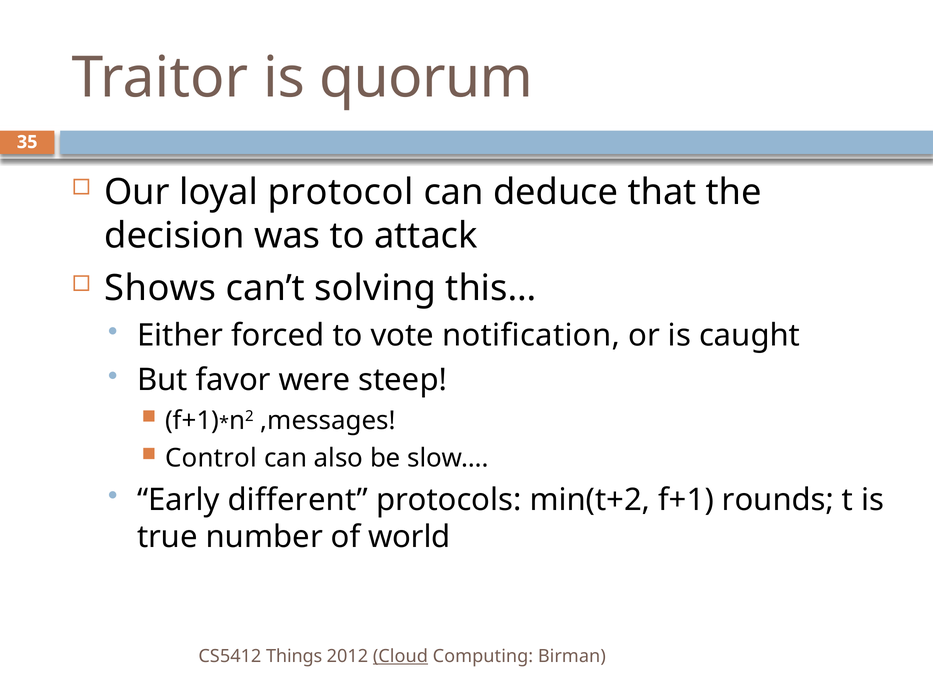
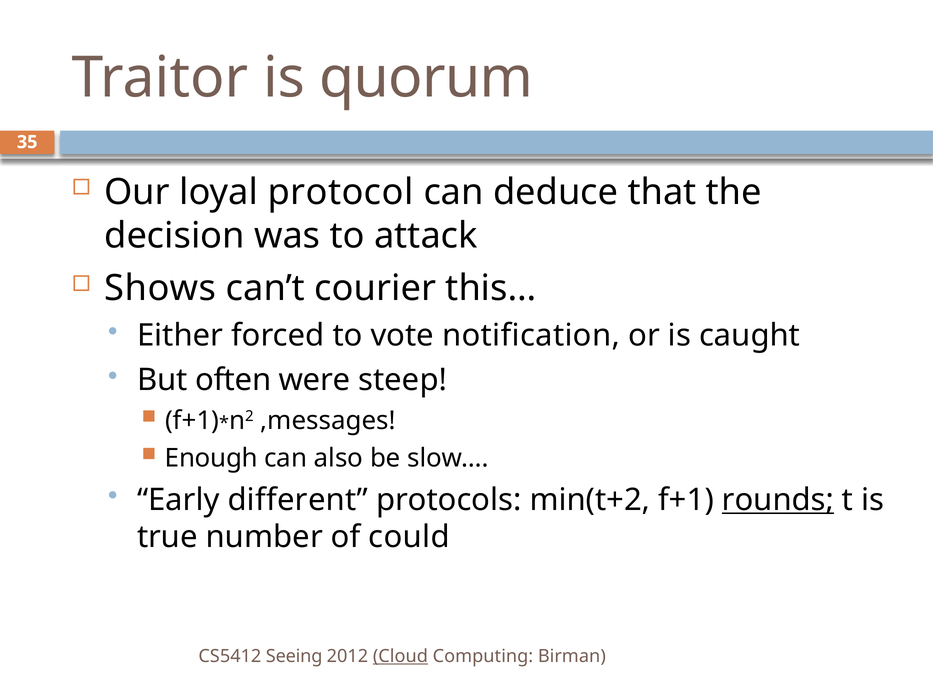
solving: solving -> courier (375, 288)
favor: favor -> often (233, 380)
Control: Control -> Enough (211, 458)
rounds underline: none -> present (778, 500)
world: world -> could (409, 537)
Things: Things -> Seeing (294, 656)
